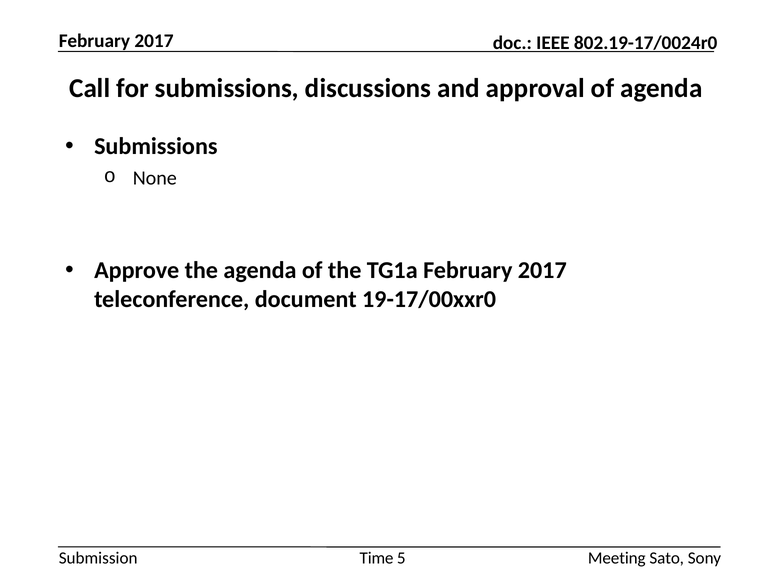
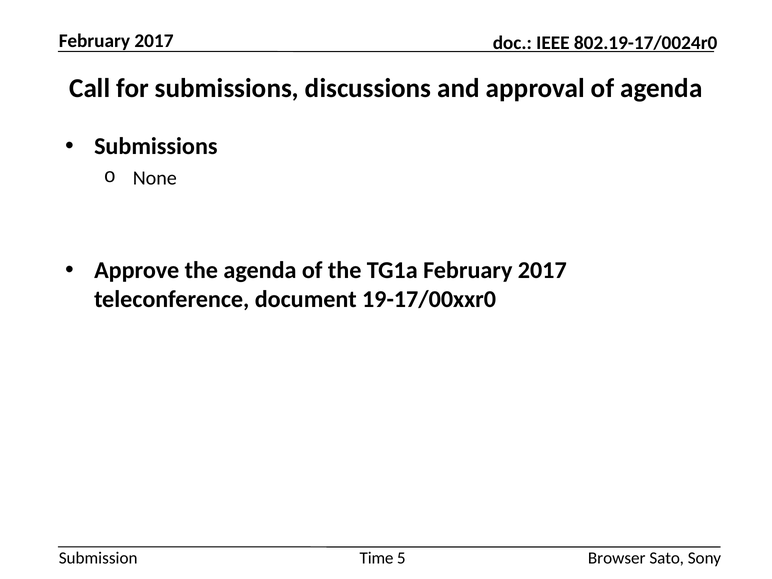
Meeting: Meeting -> Browser (617, 558)
